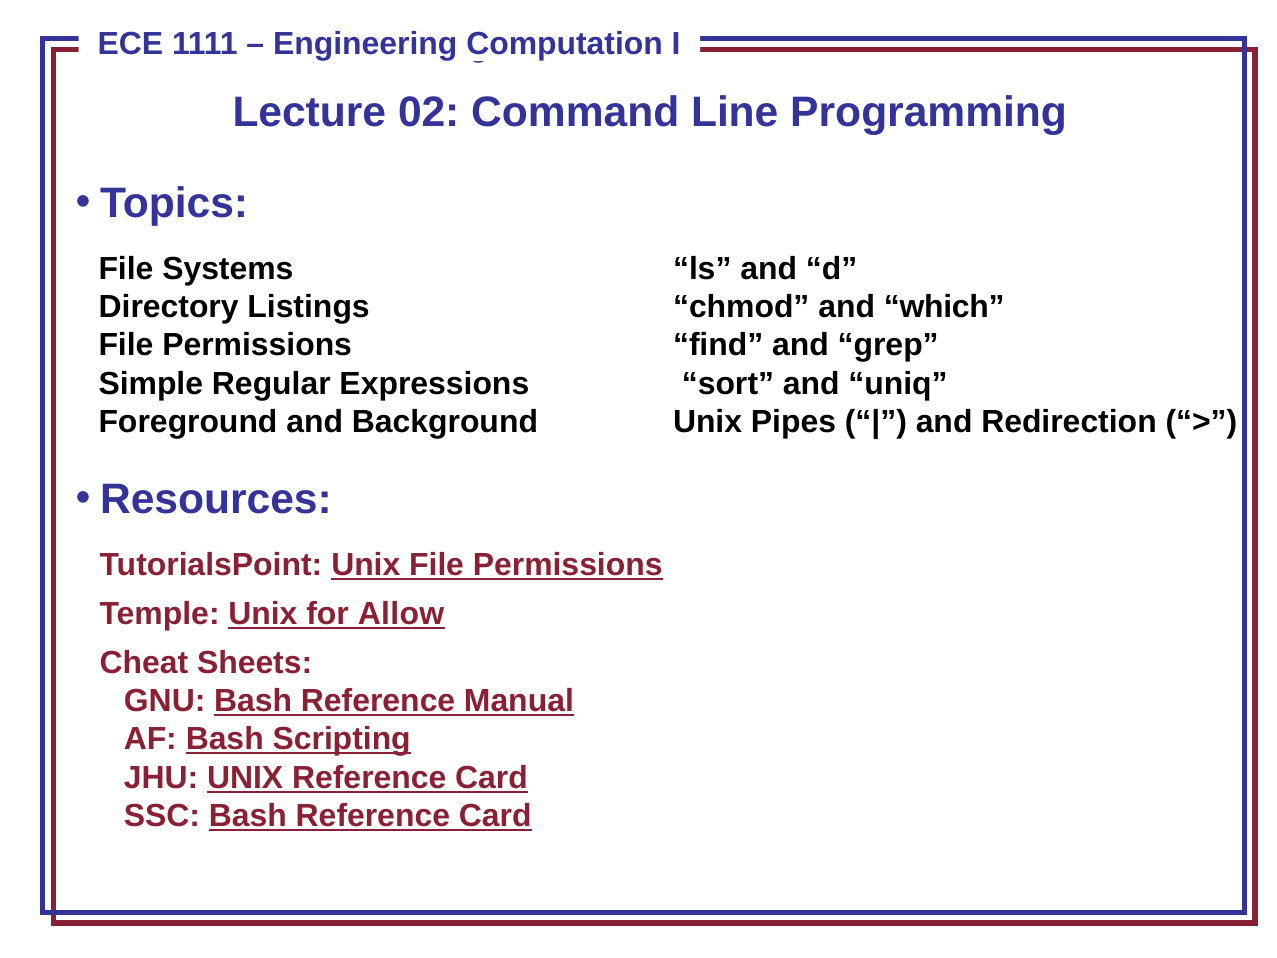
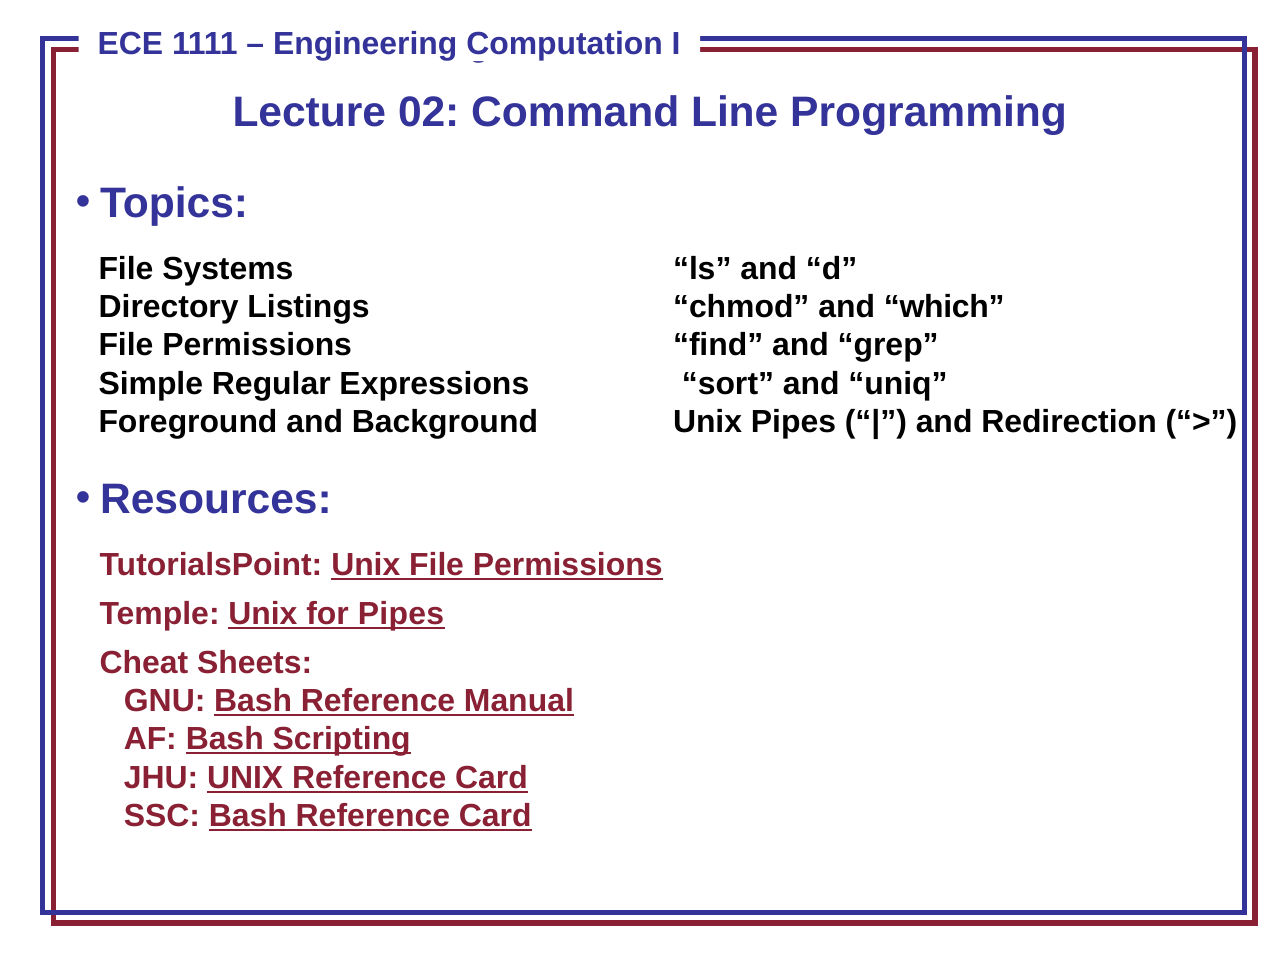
for Allow: Allow -> Pipes (401, 613)
